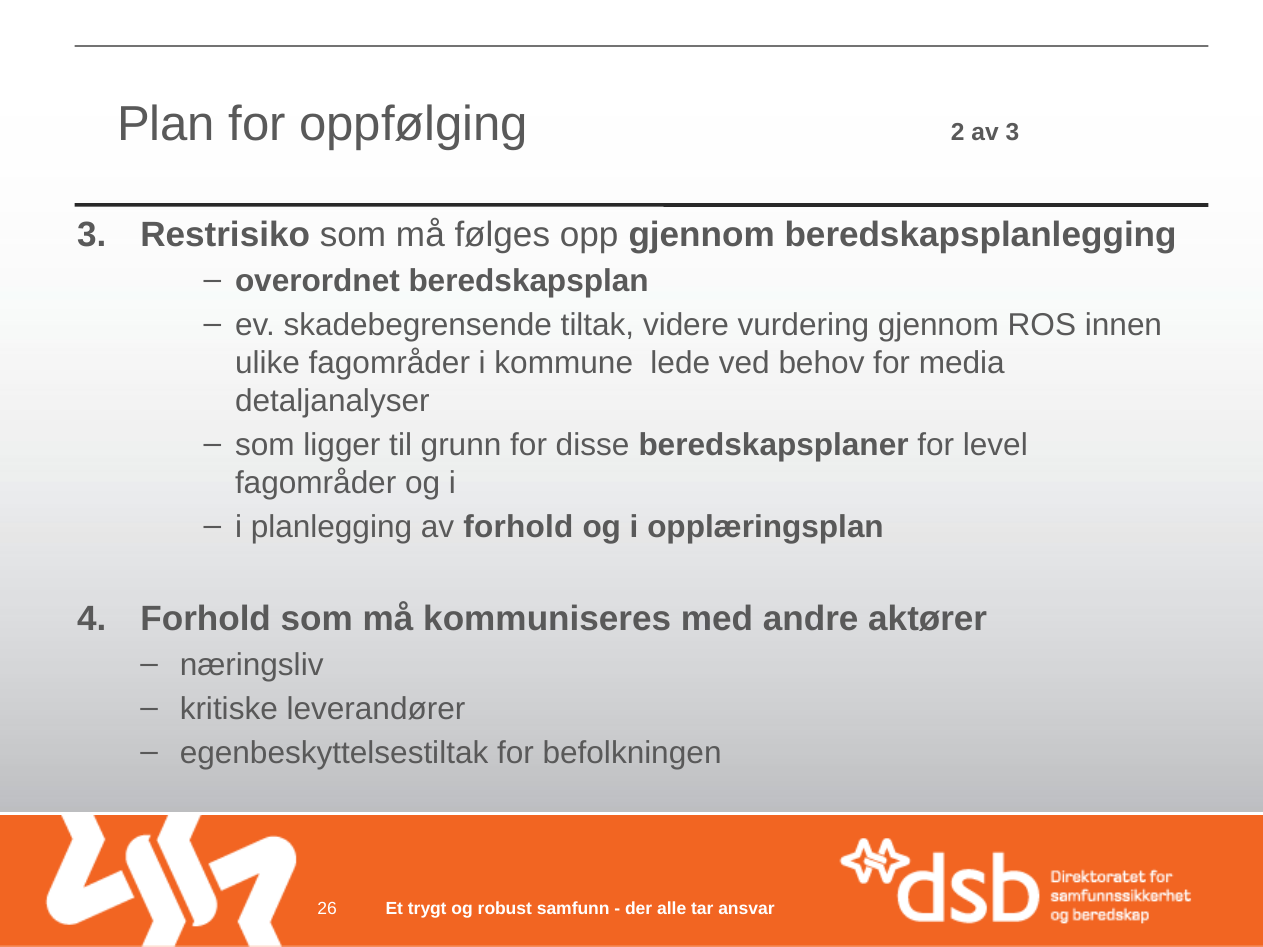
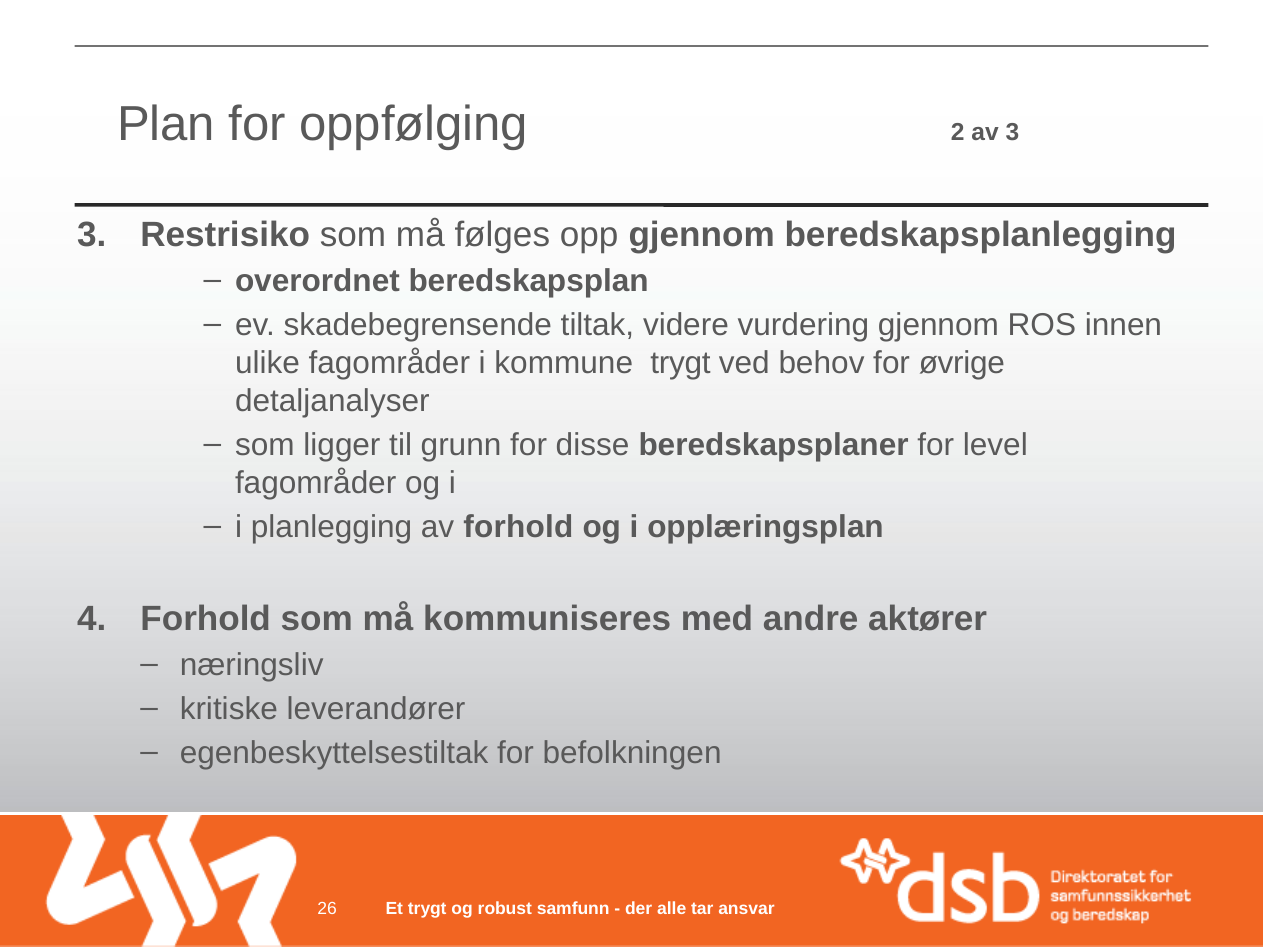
kommune lede: lede -> trygt (680, 363)
media: media -> øvrige (962, 363)
